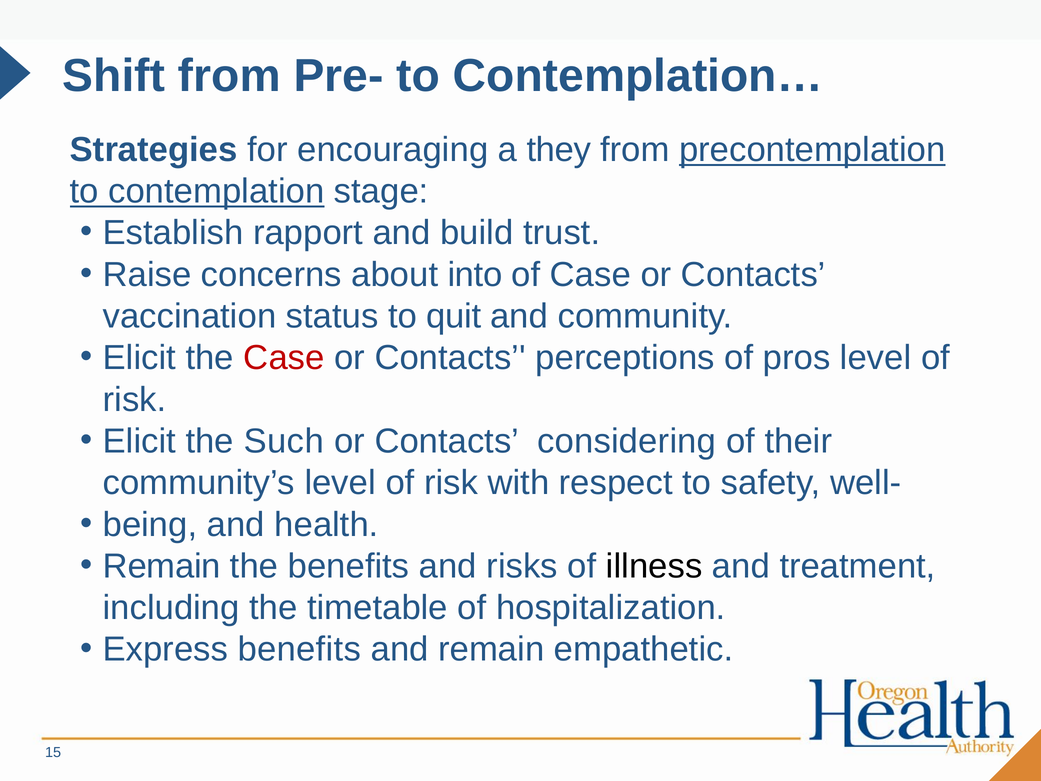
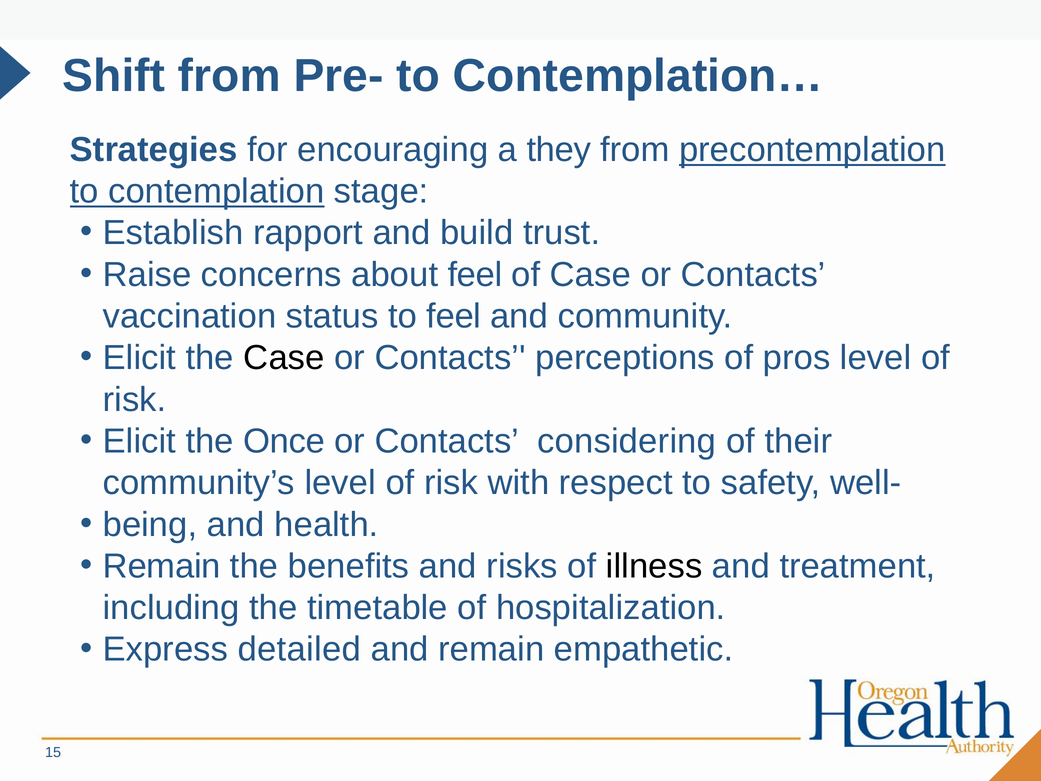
about into: into -> feel (475, 275)
to quit: quit -> feel (454, 316)
Case colour: red -> black (284, 358)
Such: Such -> Once (284, 441)
Express benefits: benefits -> detailed (299, 649)
